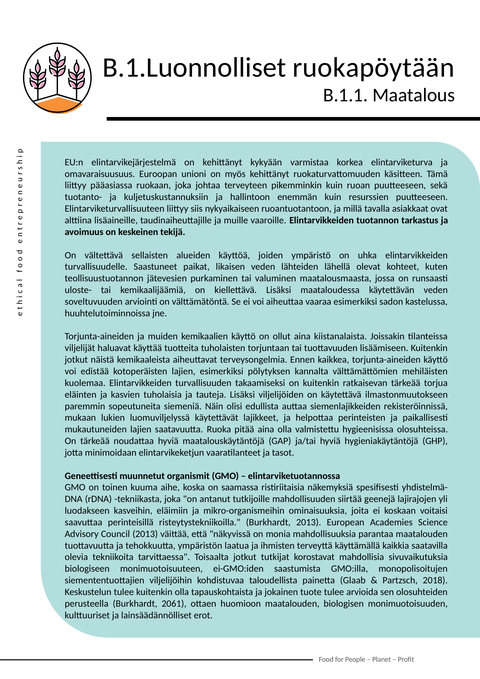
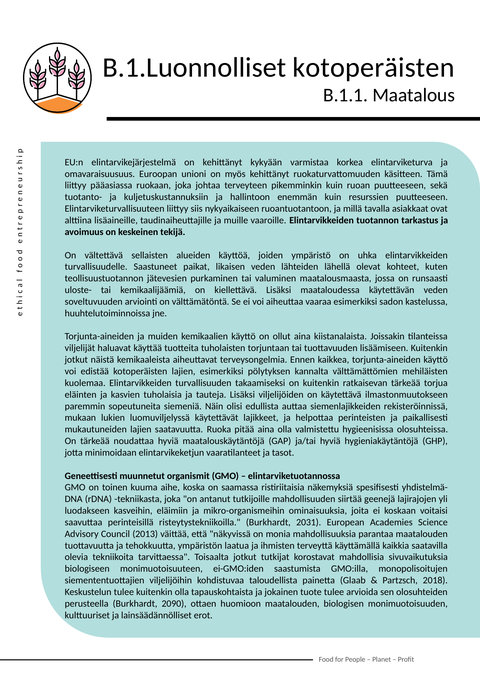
B.1.Luonnolliset ruokapöytään: ruokapöytään -> kotoperäisten (374, 68)
Burkhardt 2013: 2013 -> 2031 (309, 522)
2061: 2061 -> 2090 (174, 603)
